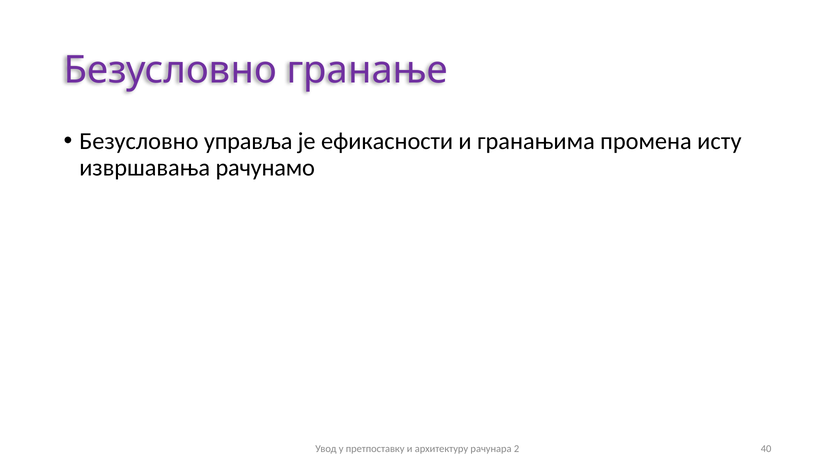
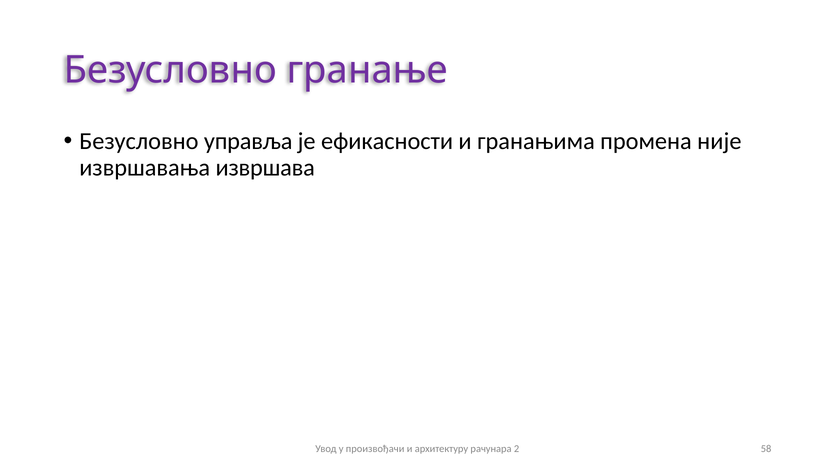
исту: исту -> није (719, 141)
рачунамо: рачунамо -> извршава (265, 167)
претпоставку: претпоставку -> произвођачи (375, 448)
40: 40 -> 58 (766, 448)
